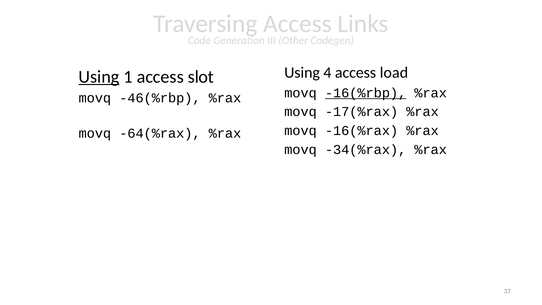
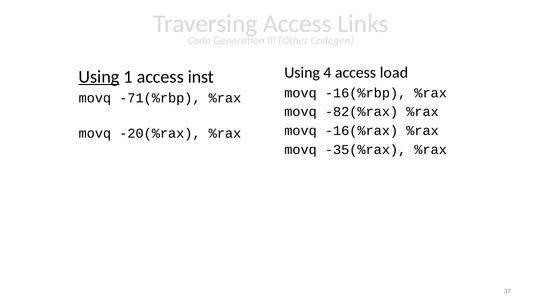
slot: slot -> inst (201, 77)
-16(%rbp underline: present -> none (366, 93)
-46(%rbp: -46(%rbp -> -71(%rbp (160, 98)
-17(%rax: -17(%rax -> -82(%rax (362, 112)
-64(%rax: -64(%rax -> -20(%rax (160, 133)
-34(%rax: -34(%rax -> -35(%rax (366, 150)
